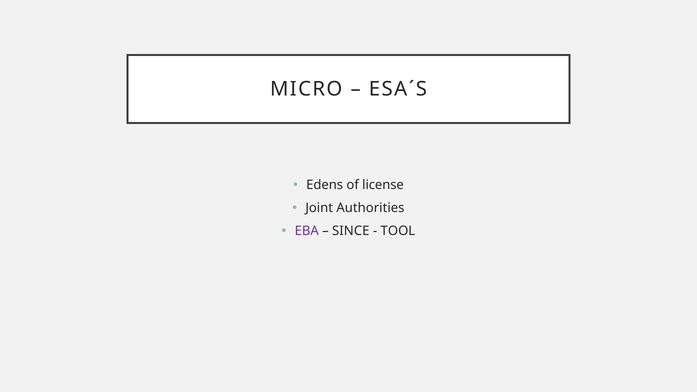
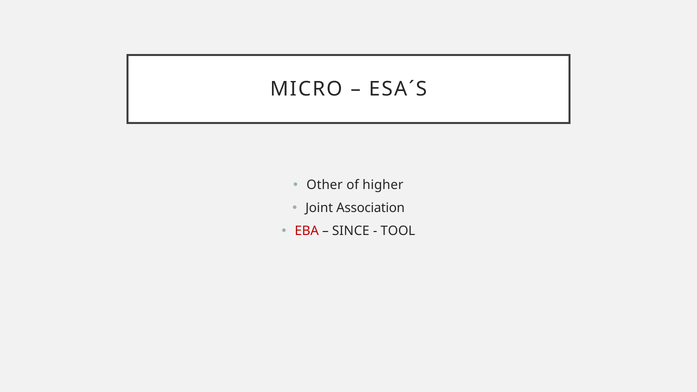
Edens: Edens -> Other (325, 185)
license: license -> higher (383, 185)
Authorities: Authorities -> Association (371, 208)
EBA colour: purple -> red (307, 231)
